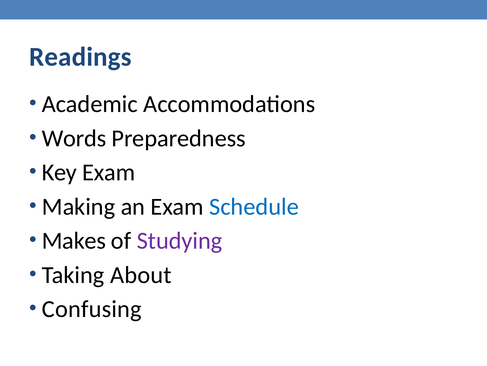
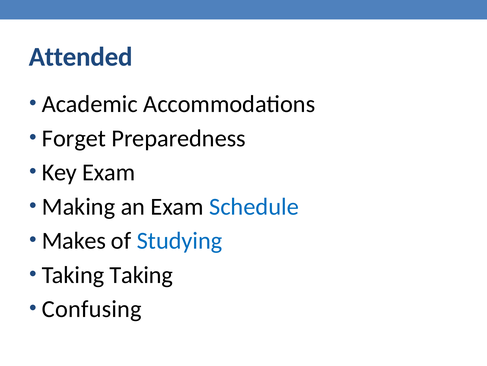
Readings: Readings -> Attended (81, 57)
Words: Words -> Forget (74, 138)
Studying colour: purple -> blue (180, 240)
Taking About: About -> Taking (141, 274)
